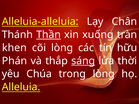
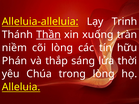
Chân: Chân -> Trinh (124, 22)
khen: khen -> niềm (14, 48)
sáng underline: present -> none (83, 61)
